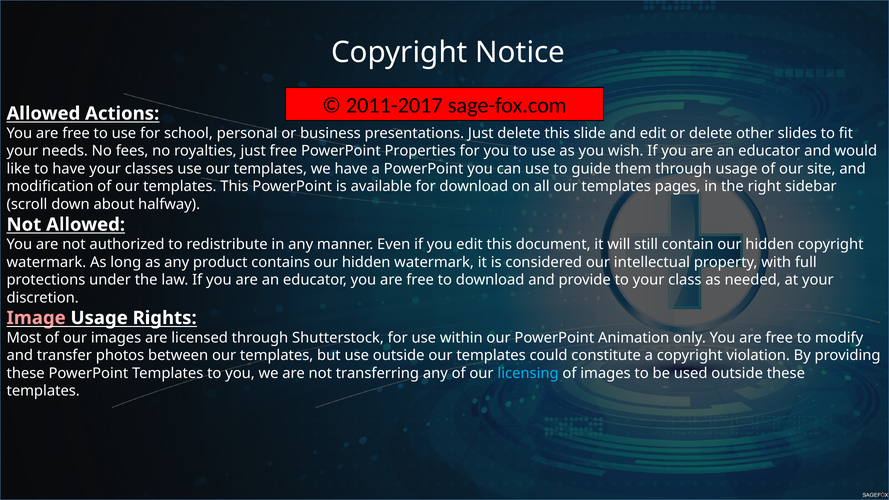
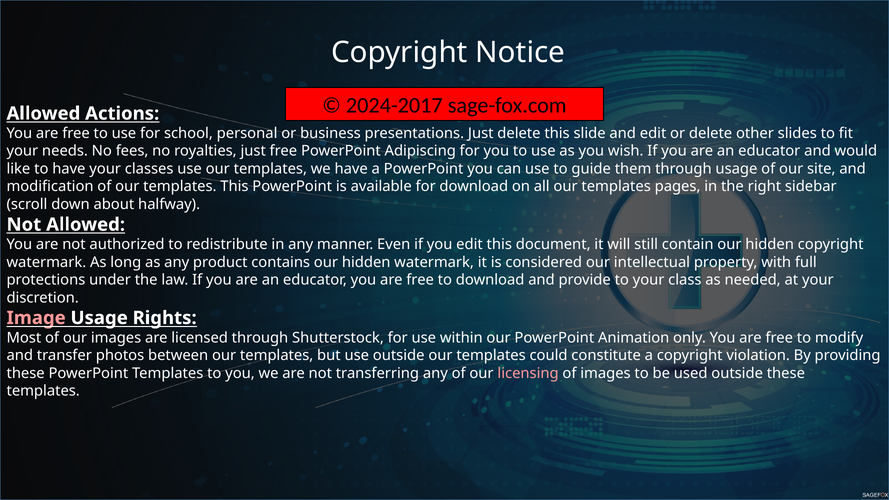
2011-2017: 2011-2017 -> 2024-2017 (394, 105)
Properties: Properties -> Adipiscing (420, 151)
licensing colour: light blue -> pink (528, 373)
